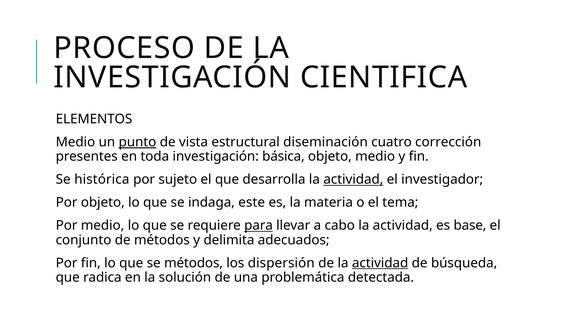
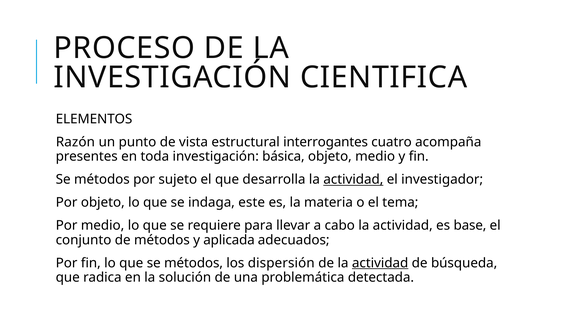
Medio: Medio -> Razón (75, 142)
punto underline: present -> none (137, 142)
diseminación: diseminación -> interrogantes (326, 142)
corrección: corrección -> acompaña (448, 142)
histórica: histórica -> métodos (102, 180)
para underline: present -> none (259, 226)
delimita: delimita -> aplicada (229, 240)
